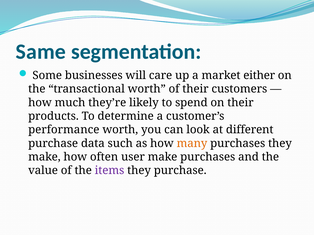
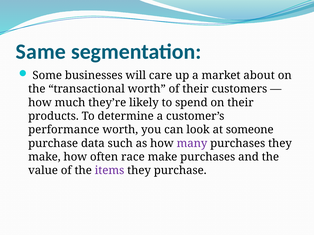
either: either -> about (259, 76)
different: different -> someone (250, 130)
many colour: orange -> purple (192, 144)
user: user -> race (133, 157)
